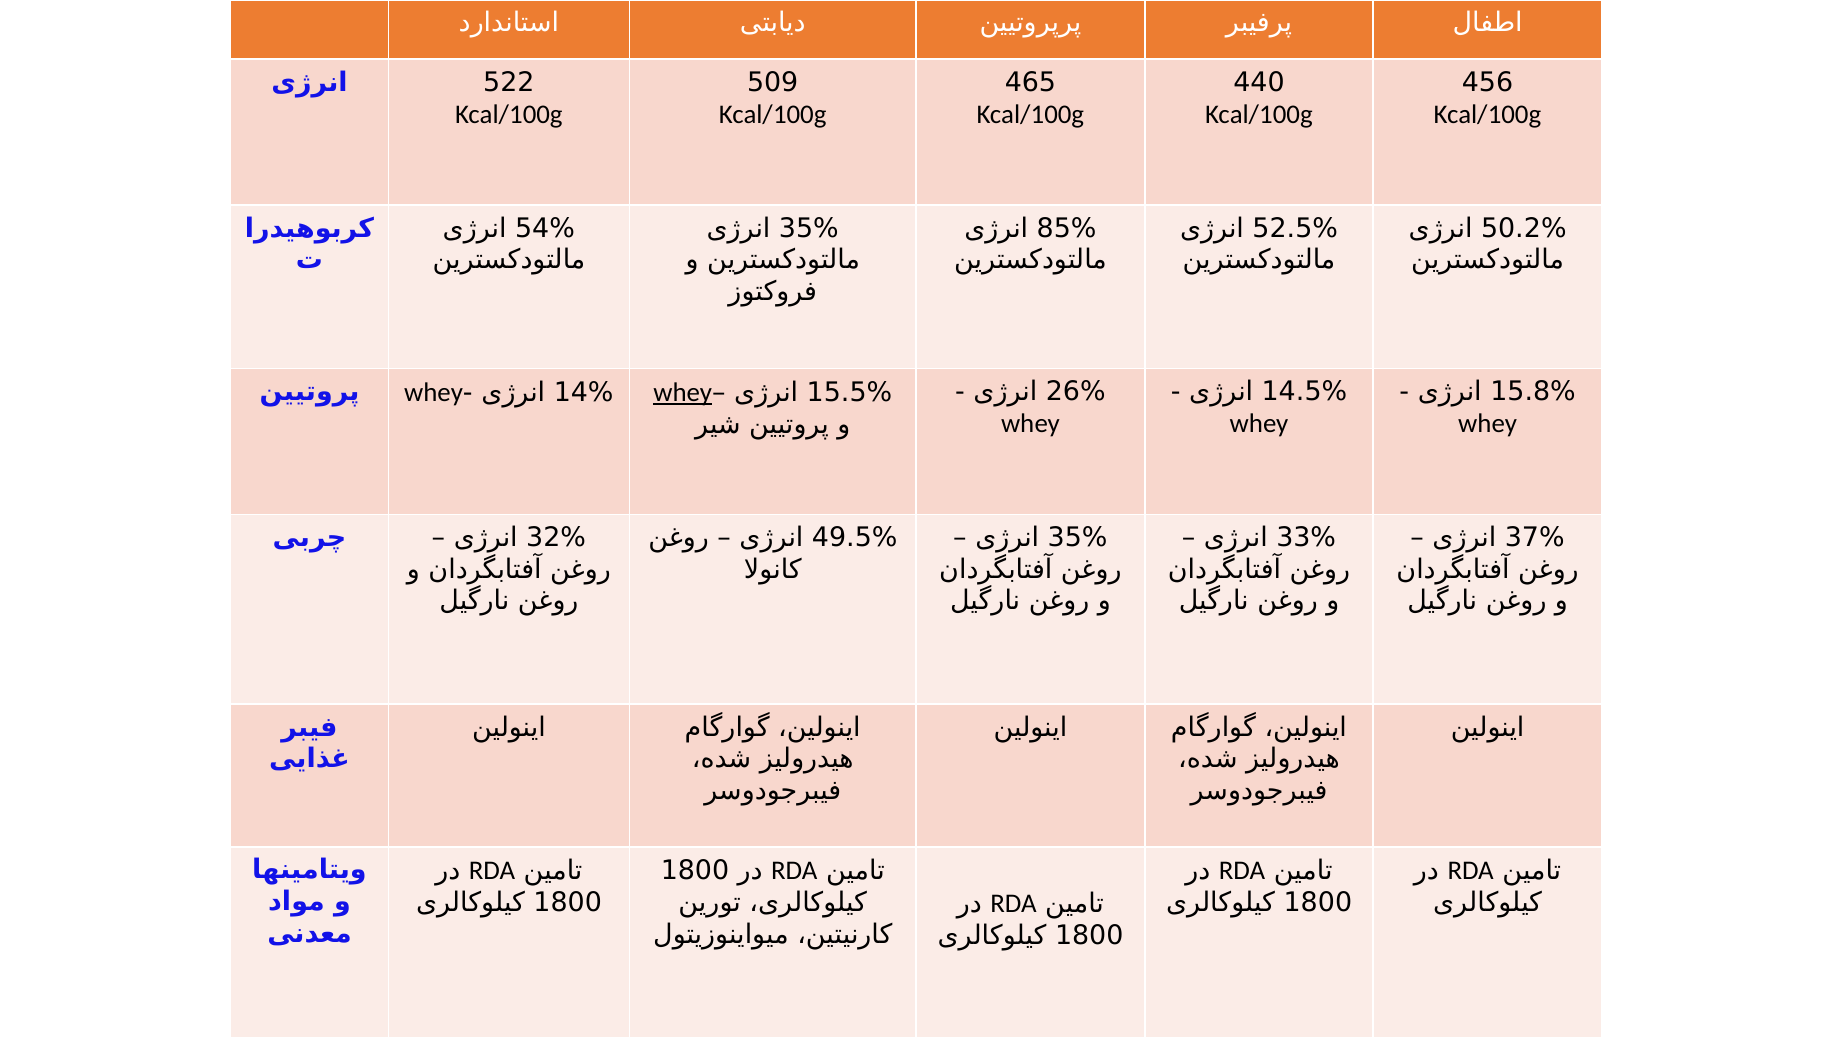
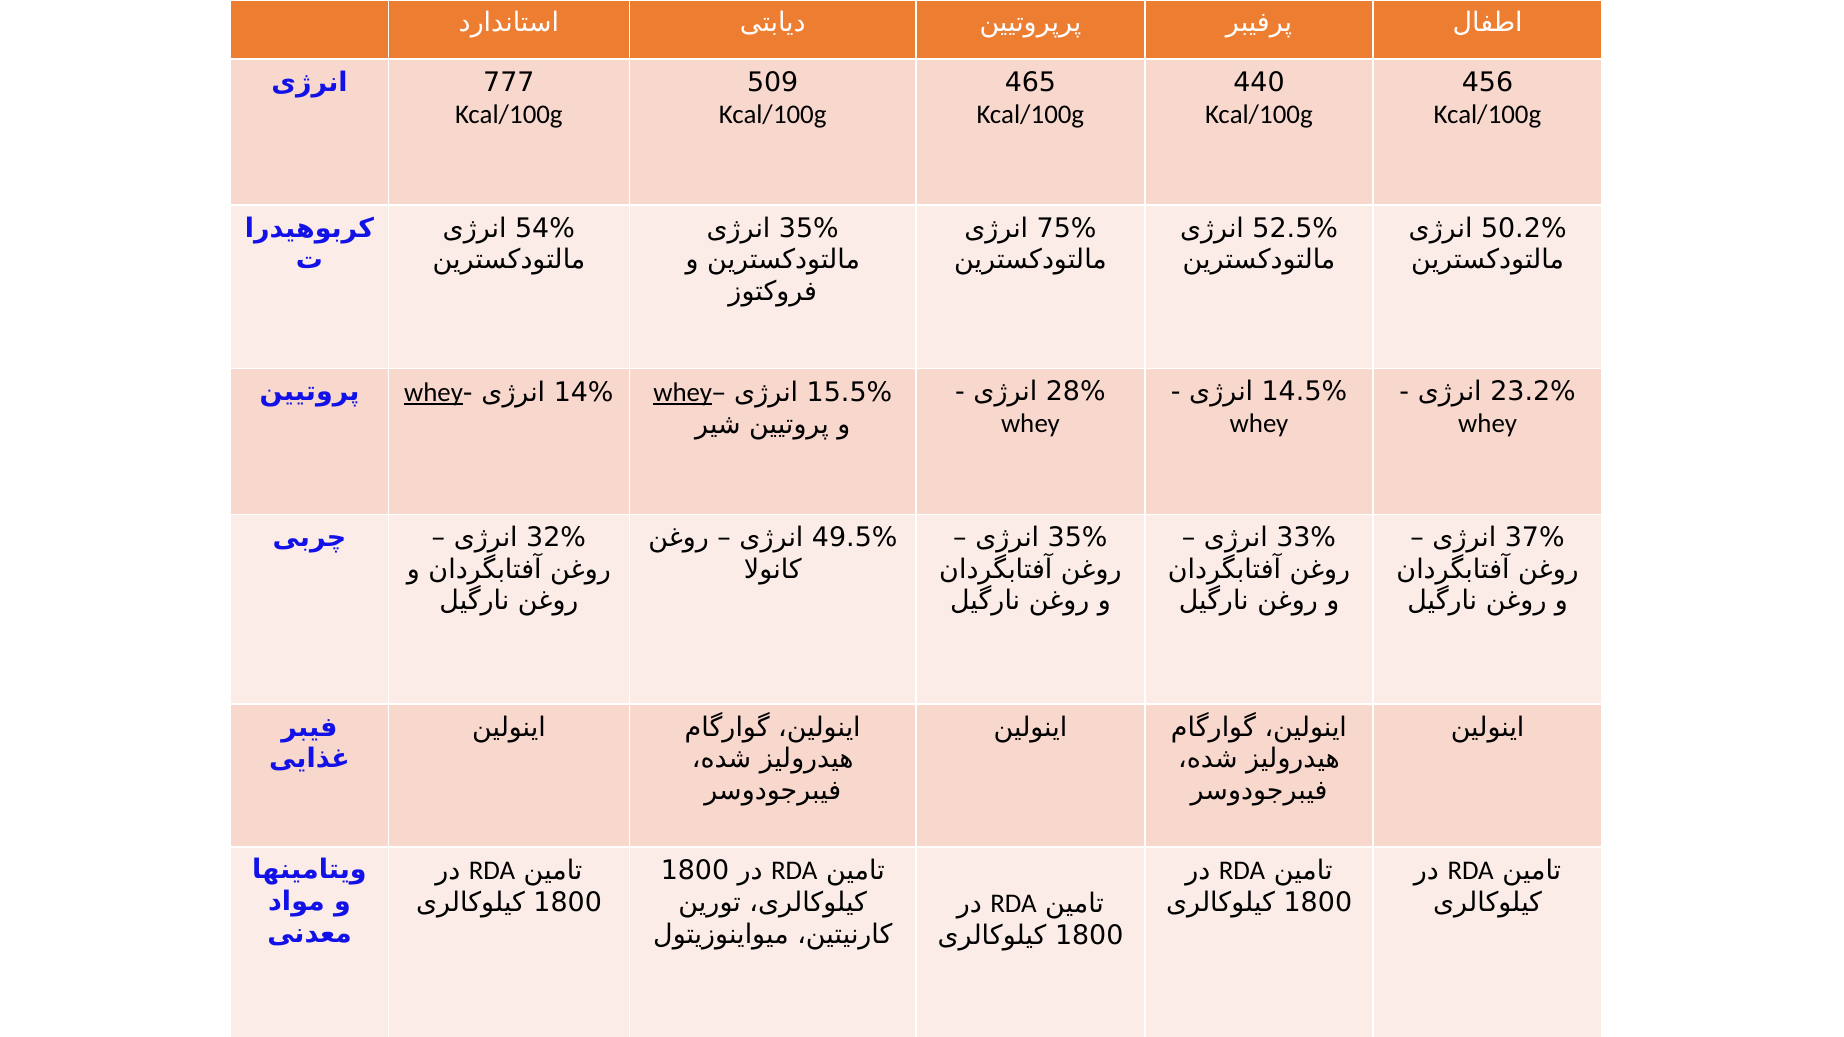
522: 522 -> 777 (509, 82)
85%: 85% -> 75% (1067, 228)
26%: 26% -> 28% (1076, 392)
15.8%: 15.8% -> 23.2% (1533, 392)
whey underline: none -> present (434, 392)
